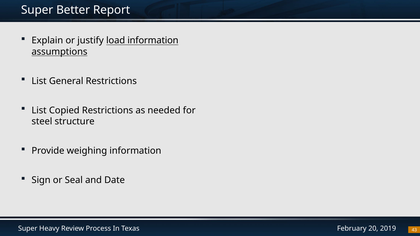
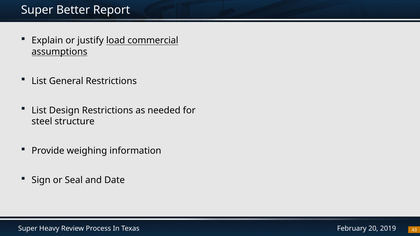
load information: information -> commercial (153, 41)
Copied: Copied -> Design (64, 110)
